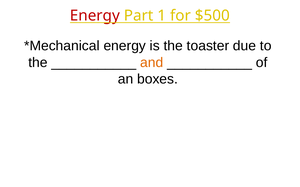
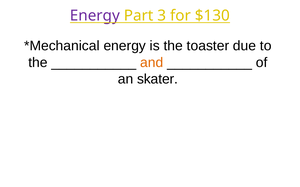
Energy colour: red -> purple (95, 16)
1: 1 -> 3 (162, 16)
$500: $500 -> $130 (212, 16)
boxes: boxes -> skater (158, 79)
